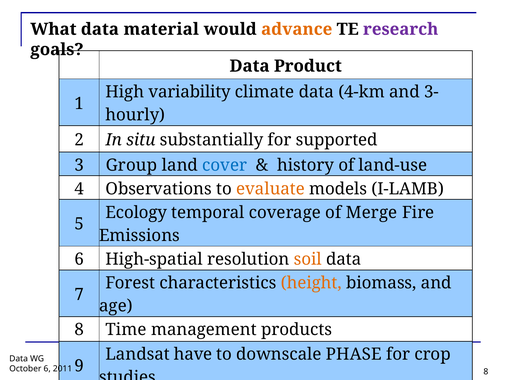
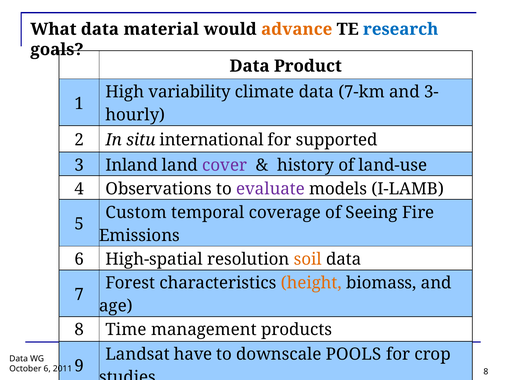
research colour: purple -> blue (401, 29)
4-km: 4-km -> 7-km (361, 92)
substantially: substantially -> international (212, 140)
Group: Group -> Inland (132, 165)
cover colour: blue -> purple (225, 165)
evaluate colour: orange -> purple (271, 189)
Ecology: Ecology -> Custom (136, 212)
Merge: Merge -> Seeing (372, 212)
PHASE: PHASE -> POOLS (354, 354)
